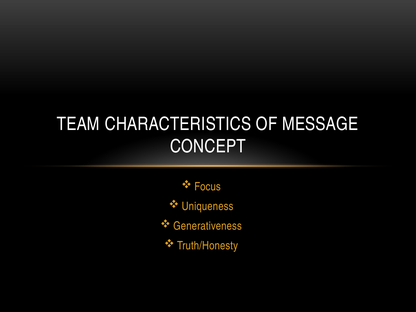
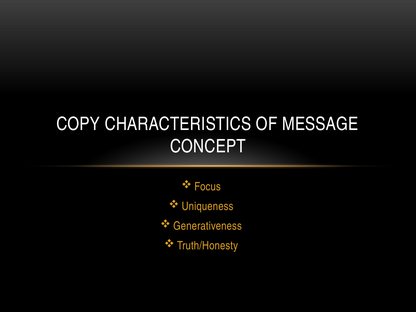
TEAM: TEAM -> COPY (78, 124)
